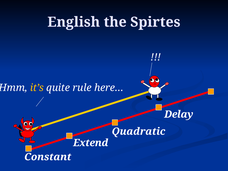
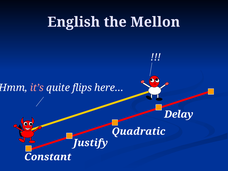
Spirtes: Spirtes -> Mellon (155, 22)
it’s colour: yellow -> pink (37, 88)
rule: rule -> flips (82, 88)
Extend: Extend -> Justify (91, 143)
